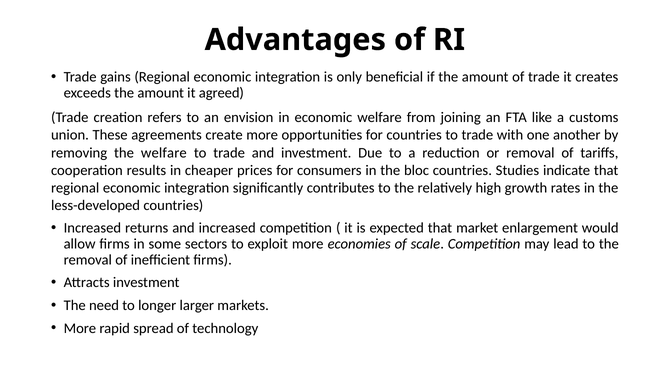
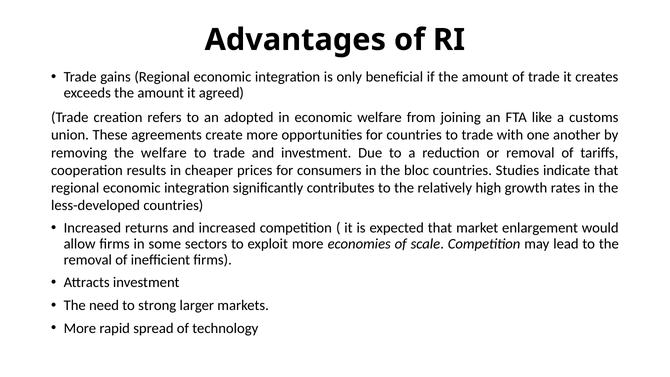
envision: envision -> adopted (249, 117)
longer: longer -> strong (157, 305)
